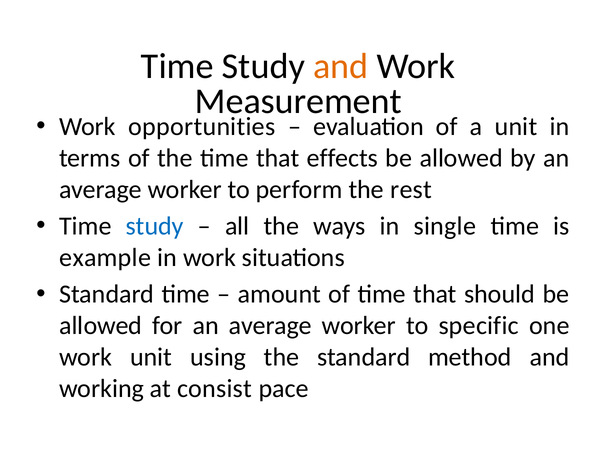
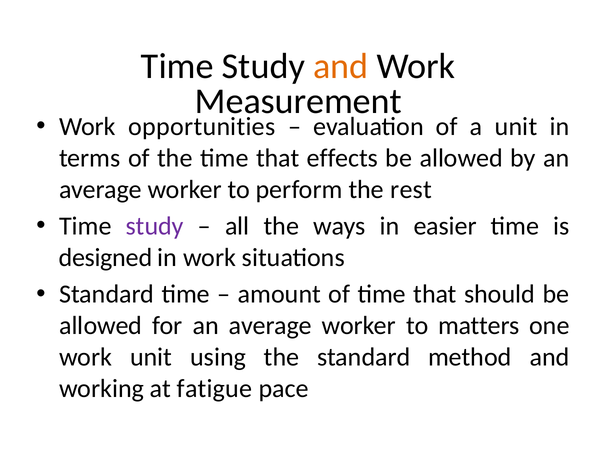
study colour: blue -> purple (155, 226)
single: single -> easier (445, 226)
example: example -> designed (105, 257)
specific: specific -> matters (479, 325)
consist: consist -> fatigue (215, 388)
